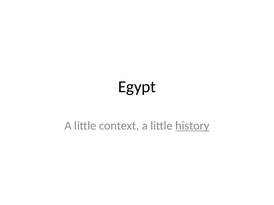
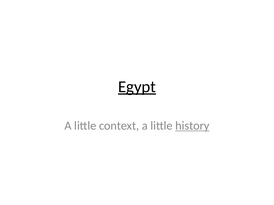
Egypt underline: none -> present (137, 87)
